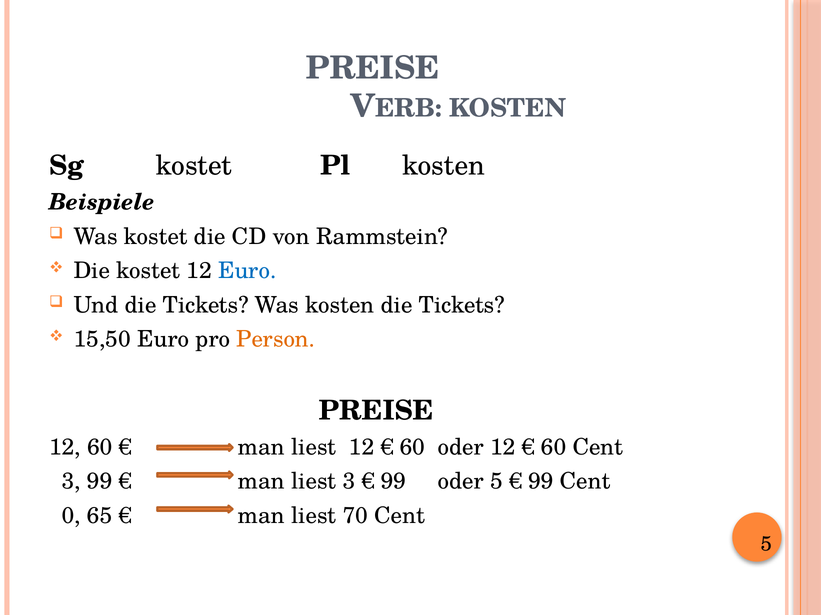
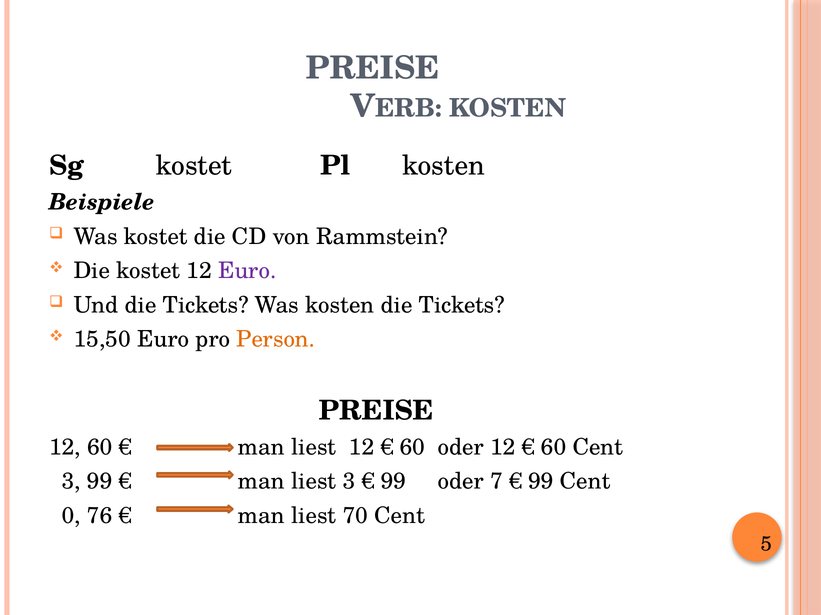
Euro colour: blue -> purple (247, 271)
oder 5: 5 -> 7 (497, 482)
65: 65 -> 76 (100, 516)
